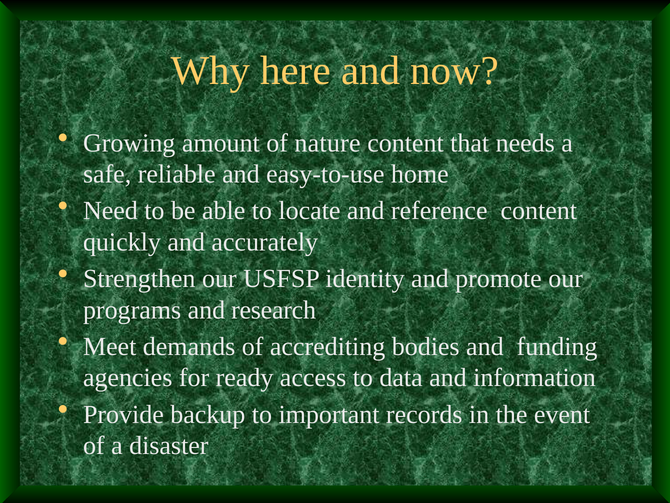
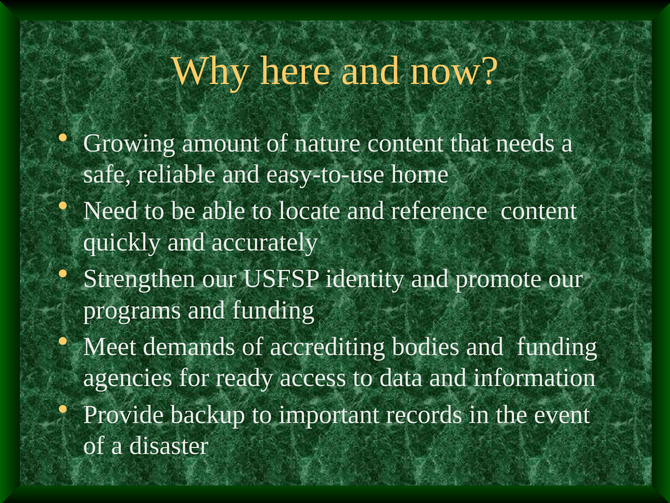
programs and research: research -> funding (273, 310)
